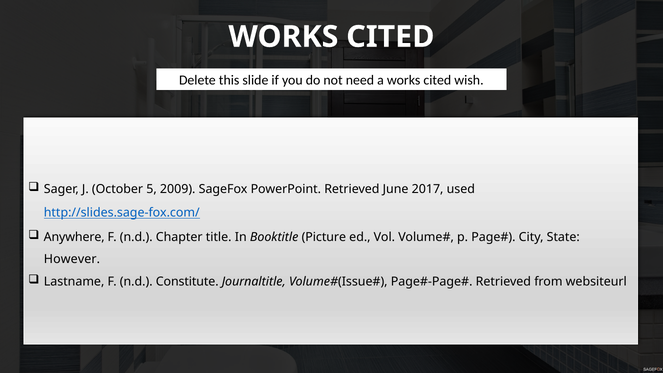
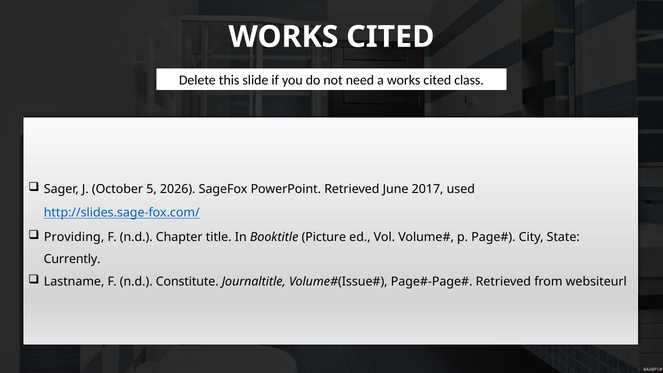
wish: wish -> class (469, 80)
2009: 2009 -> 2026 (178, 189)
Anywhere: Anywhere -> Providing (74, 237)
However: However -> Currently (72, 259)
